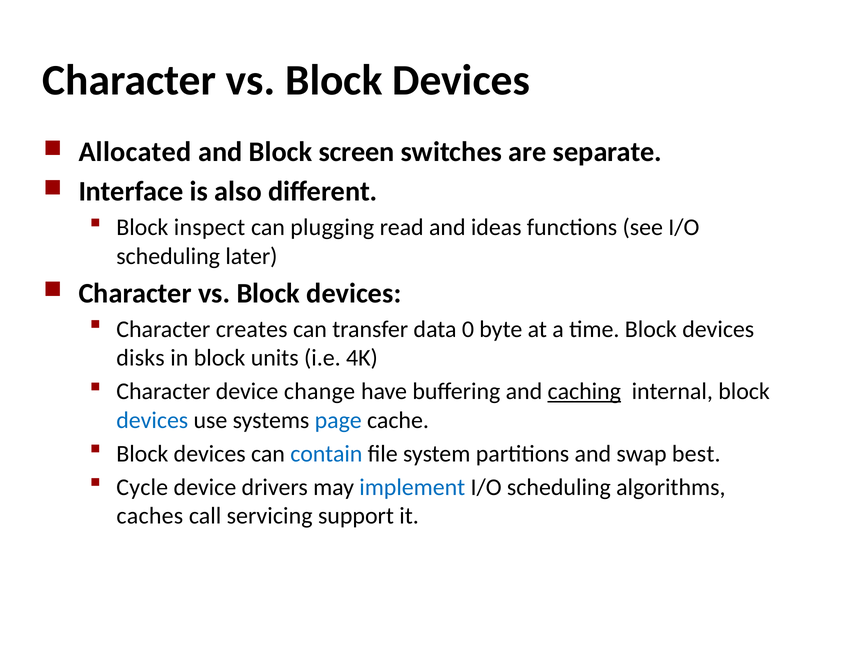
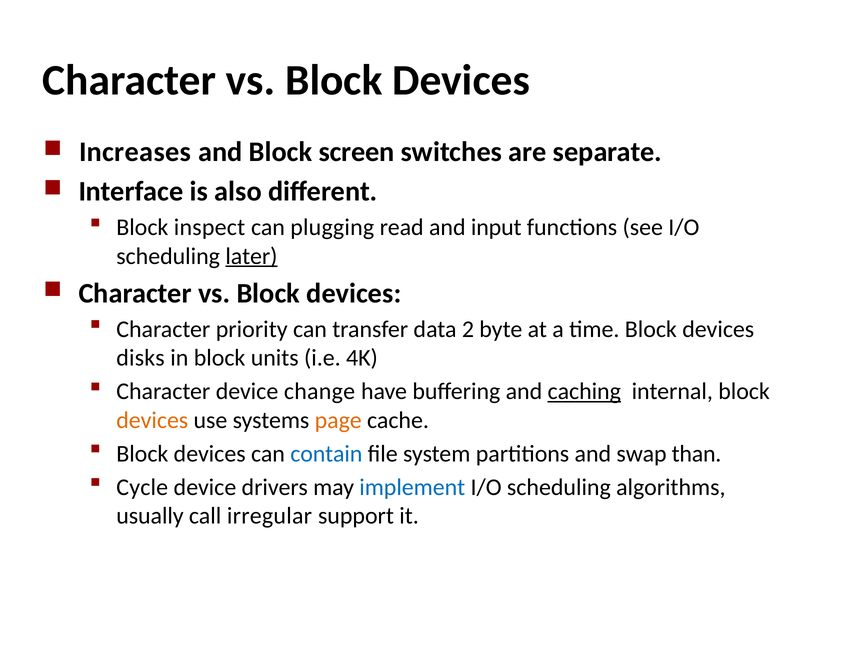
Allocated: Allocated -> Increases (135, 152)
ideas: ideas -> input (496, 227)
later underline: none -> present (251, 256)
creates: creates -> priority (252, 329)
0: 0 -> 2 (468, 329)
devices colour: blue -> orange (152, 420)
page colour: blue -> orange (338, 420)
best: best -> than (697, 454)
caches: caches -> usually (150, 516)
servicing: servicing -> irregular (270, 516)
